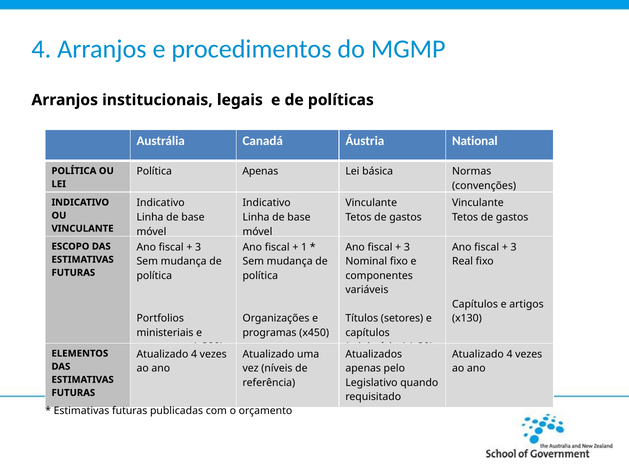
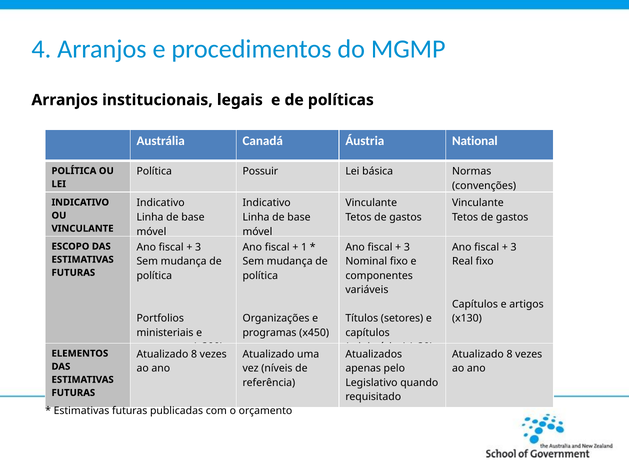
Política Apenas: Apenas -> Possuir (260, 171)
4: 4 -> 8 (194, 354)
4: 4 -> 8 (510, 354)
